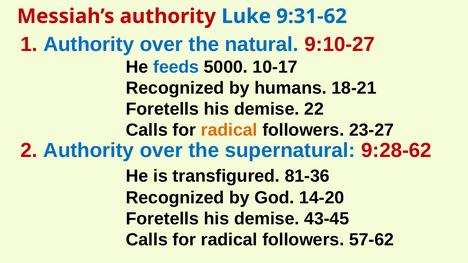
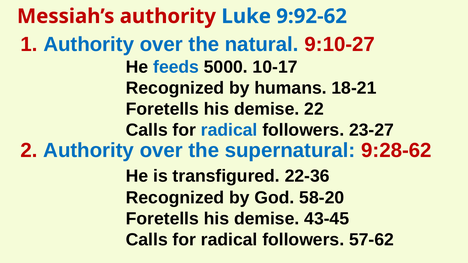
9:31-62: 9:31-62 -> 9:92-62 (312, 16)
radical colour: orange -> blue (229, 130)
81-36: 81-36 -> 22-36 (307, 176)
14-20: 14-20 -> 58-20 (322, 198)
